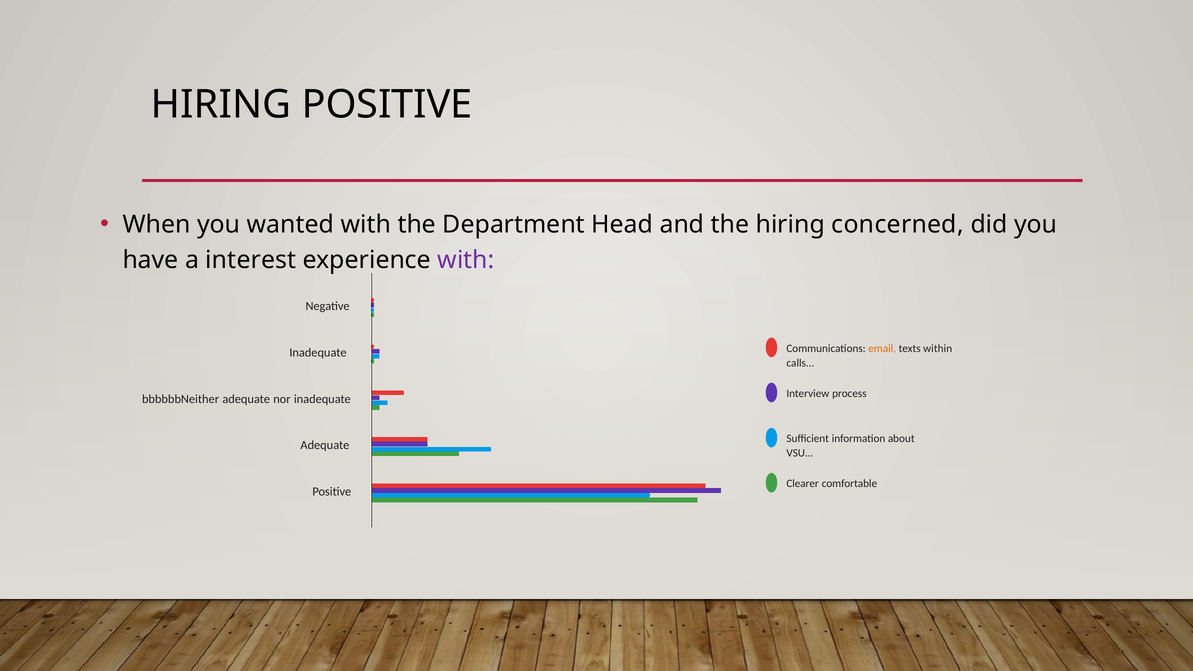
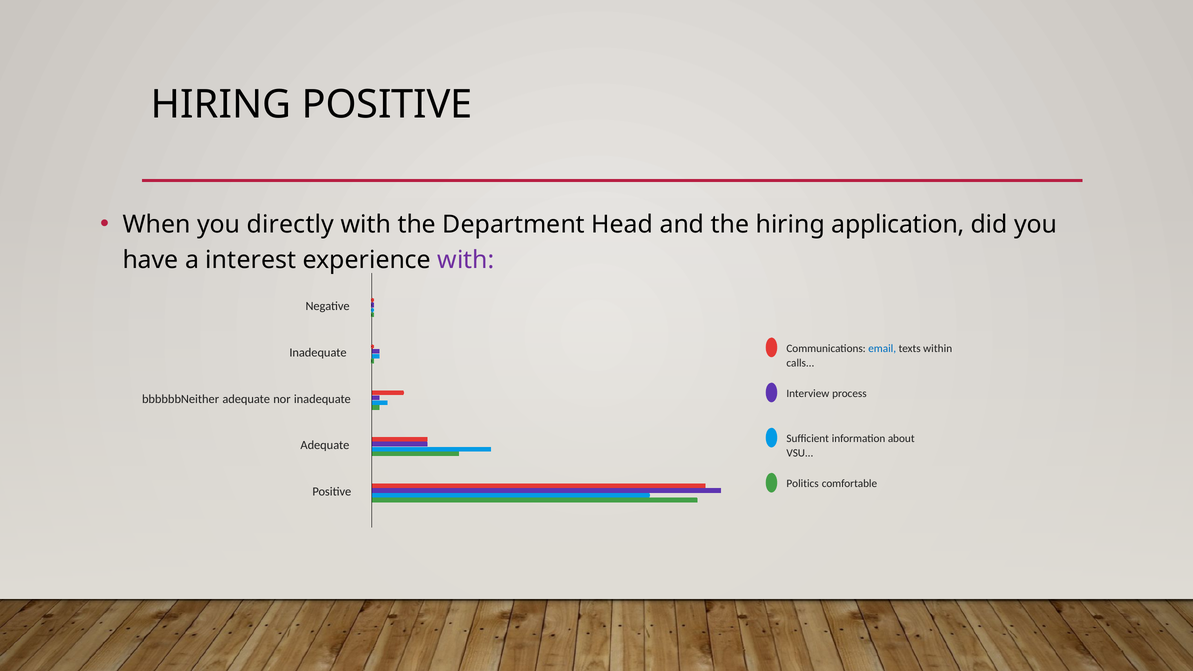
wanted: wanted -> directly (290, 224)
concerned: concerned -> application (898, 224)
email colour: orange -> blue (882, 348)
Clearer: Clearer -> Politics (803, 484)
